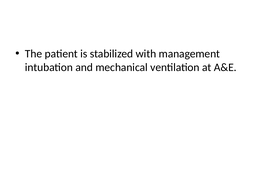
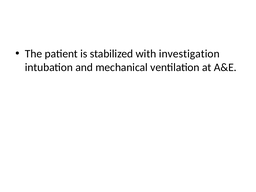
management: management -> investigation (189, 54)
